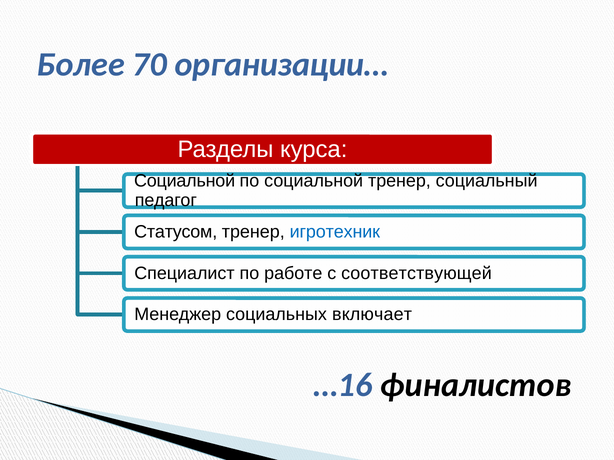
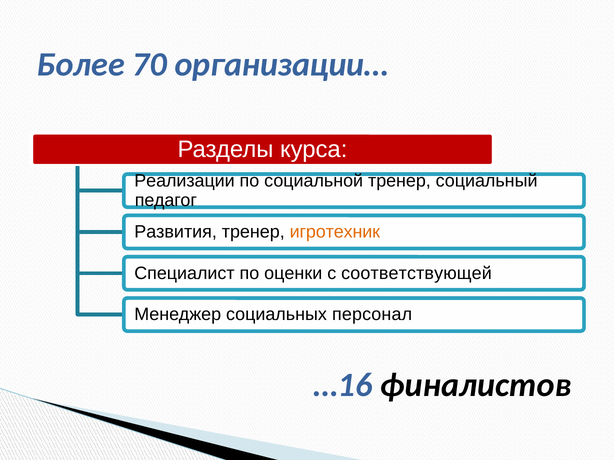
Социальной: Социальной -> Реализации (185, 181)
Статусом: Статусом -> Развития (176, 232)
игротехник colour: blue -> orange (335, 232)
работе: работе -> оценки (293, 273)
включает: включает -> персонал (372, 315)
